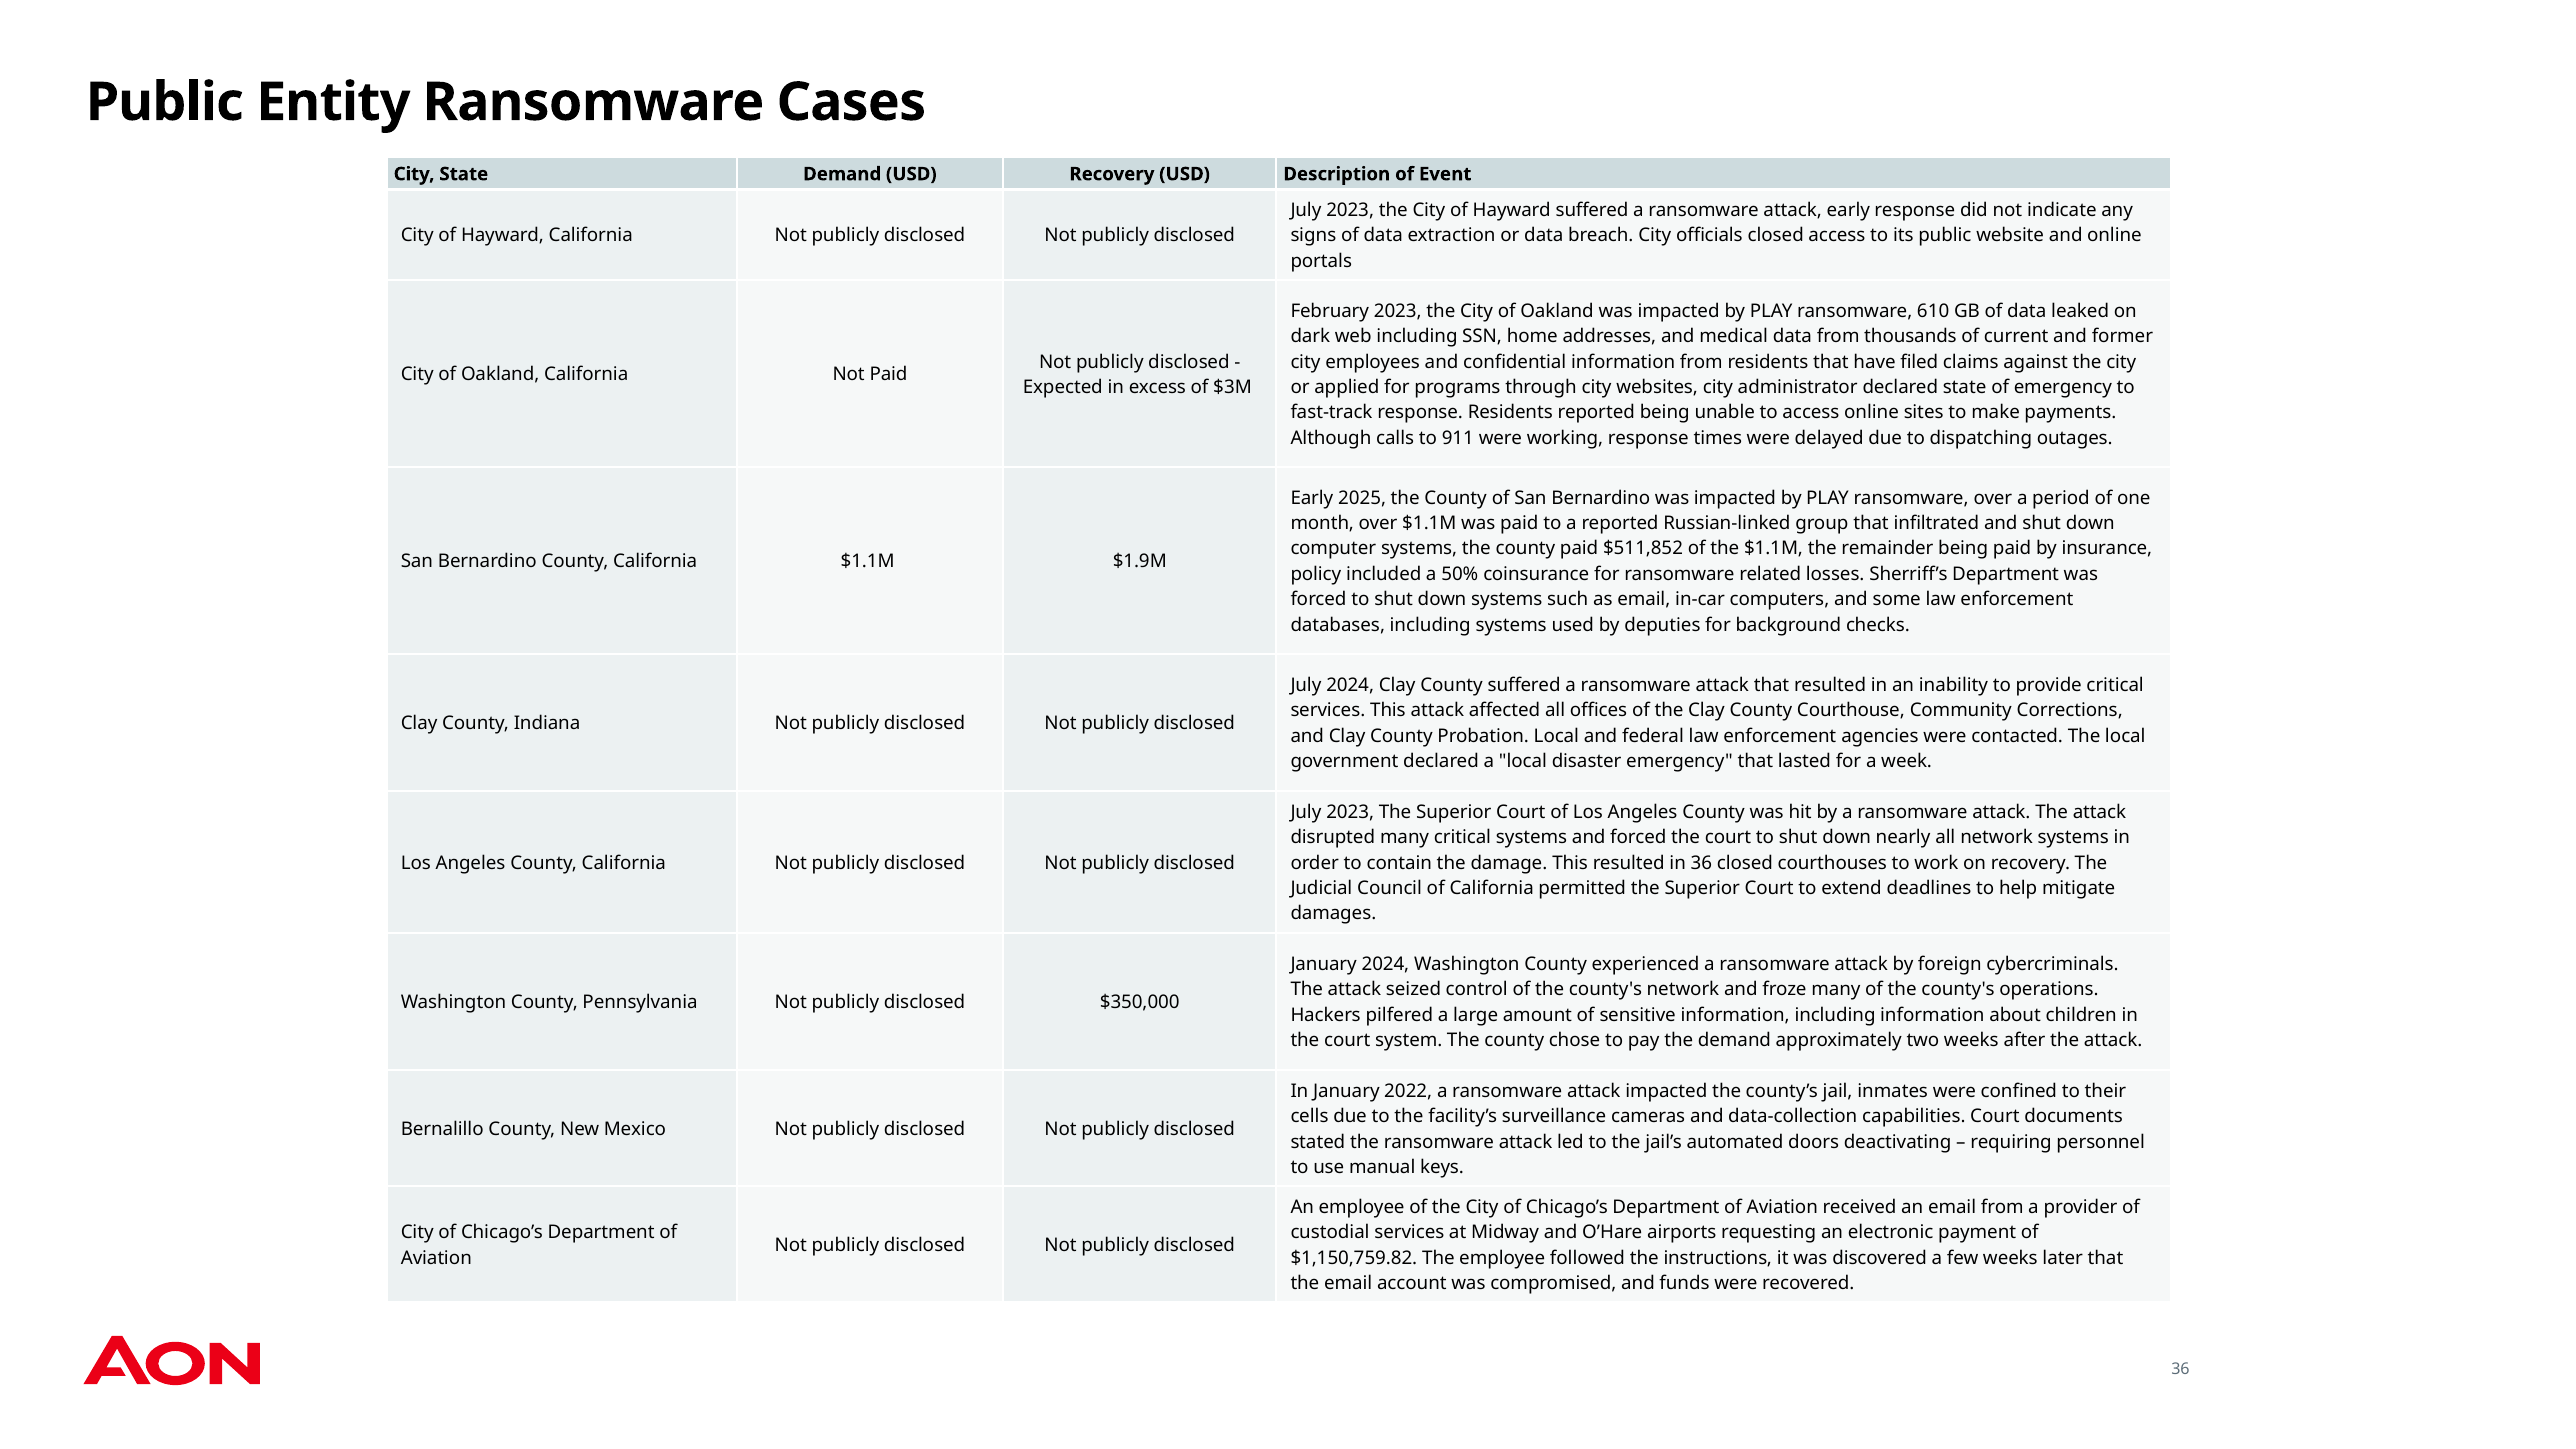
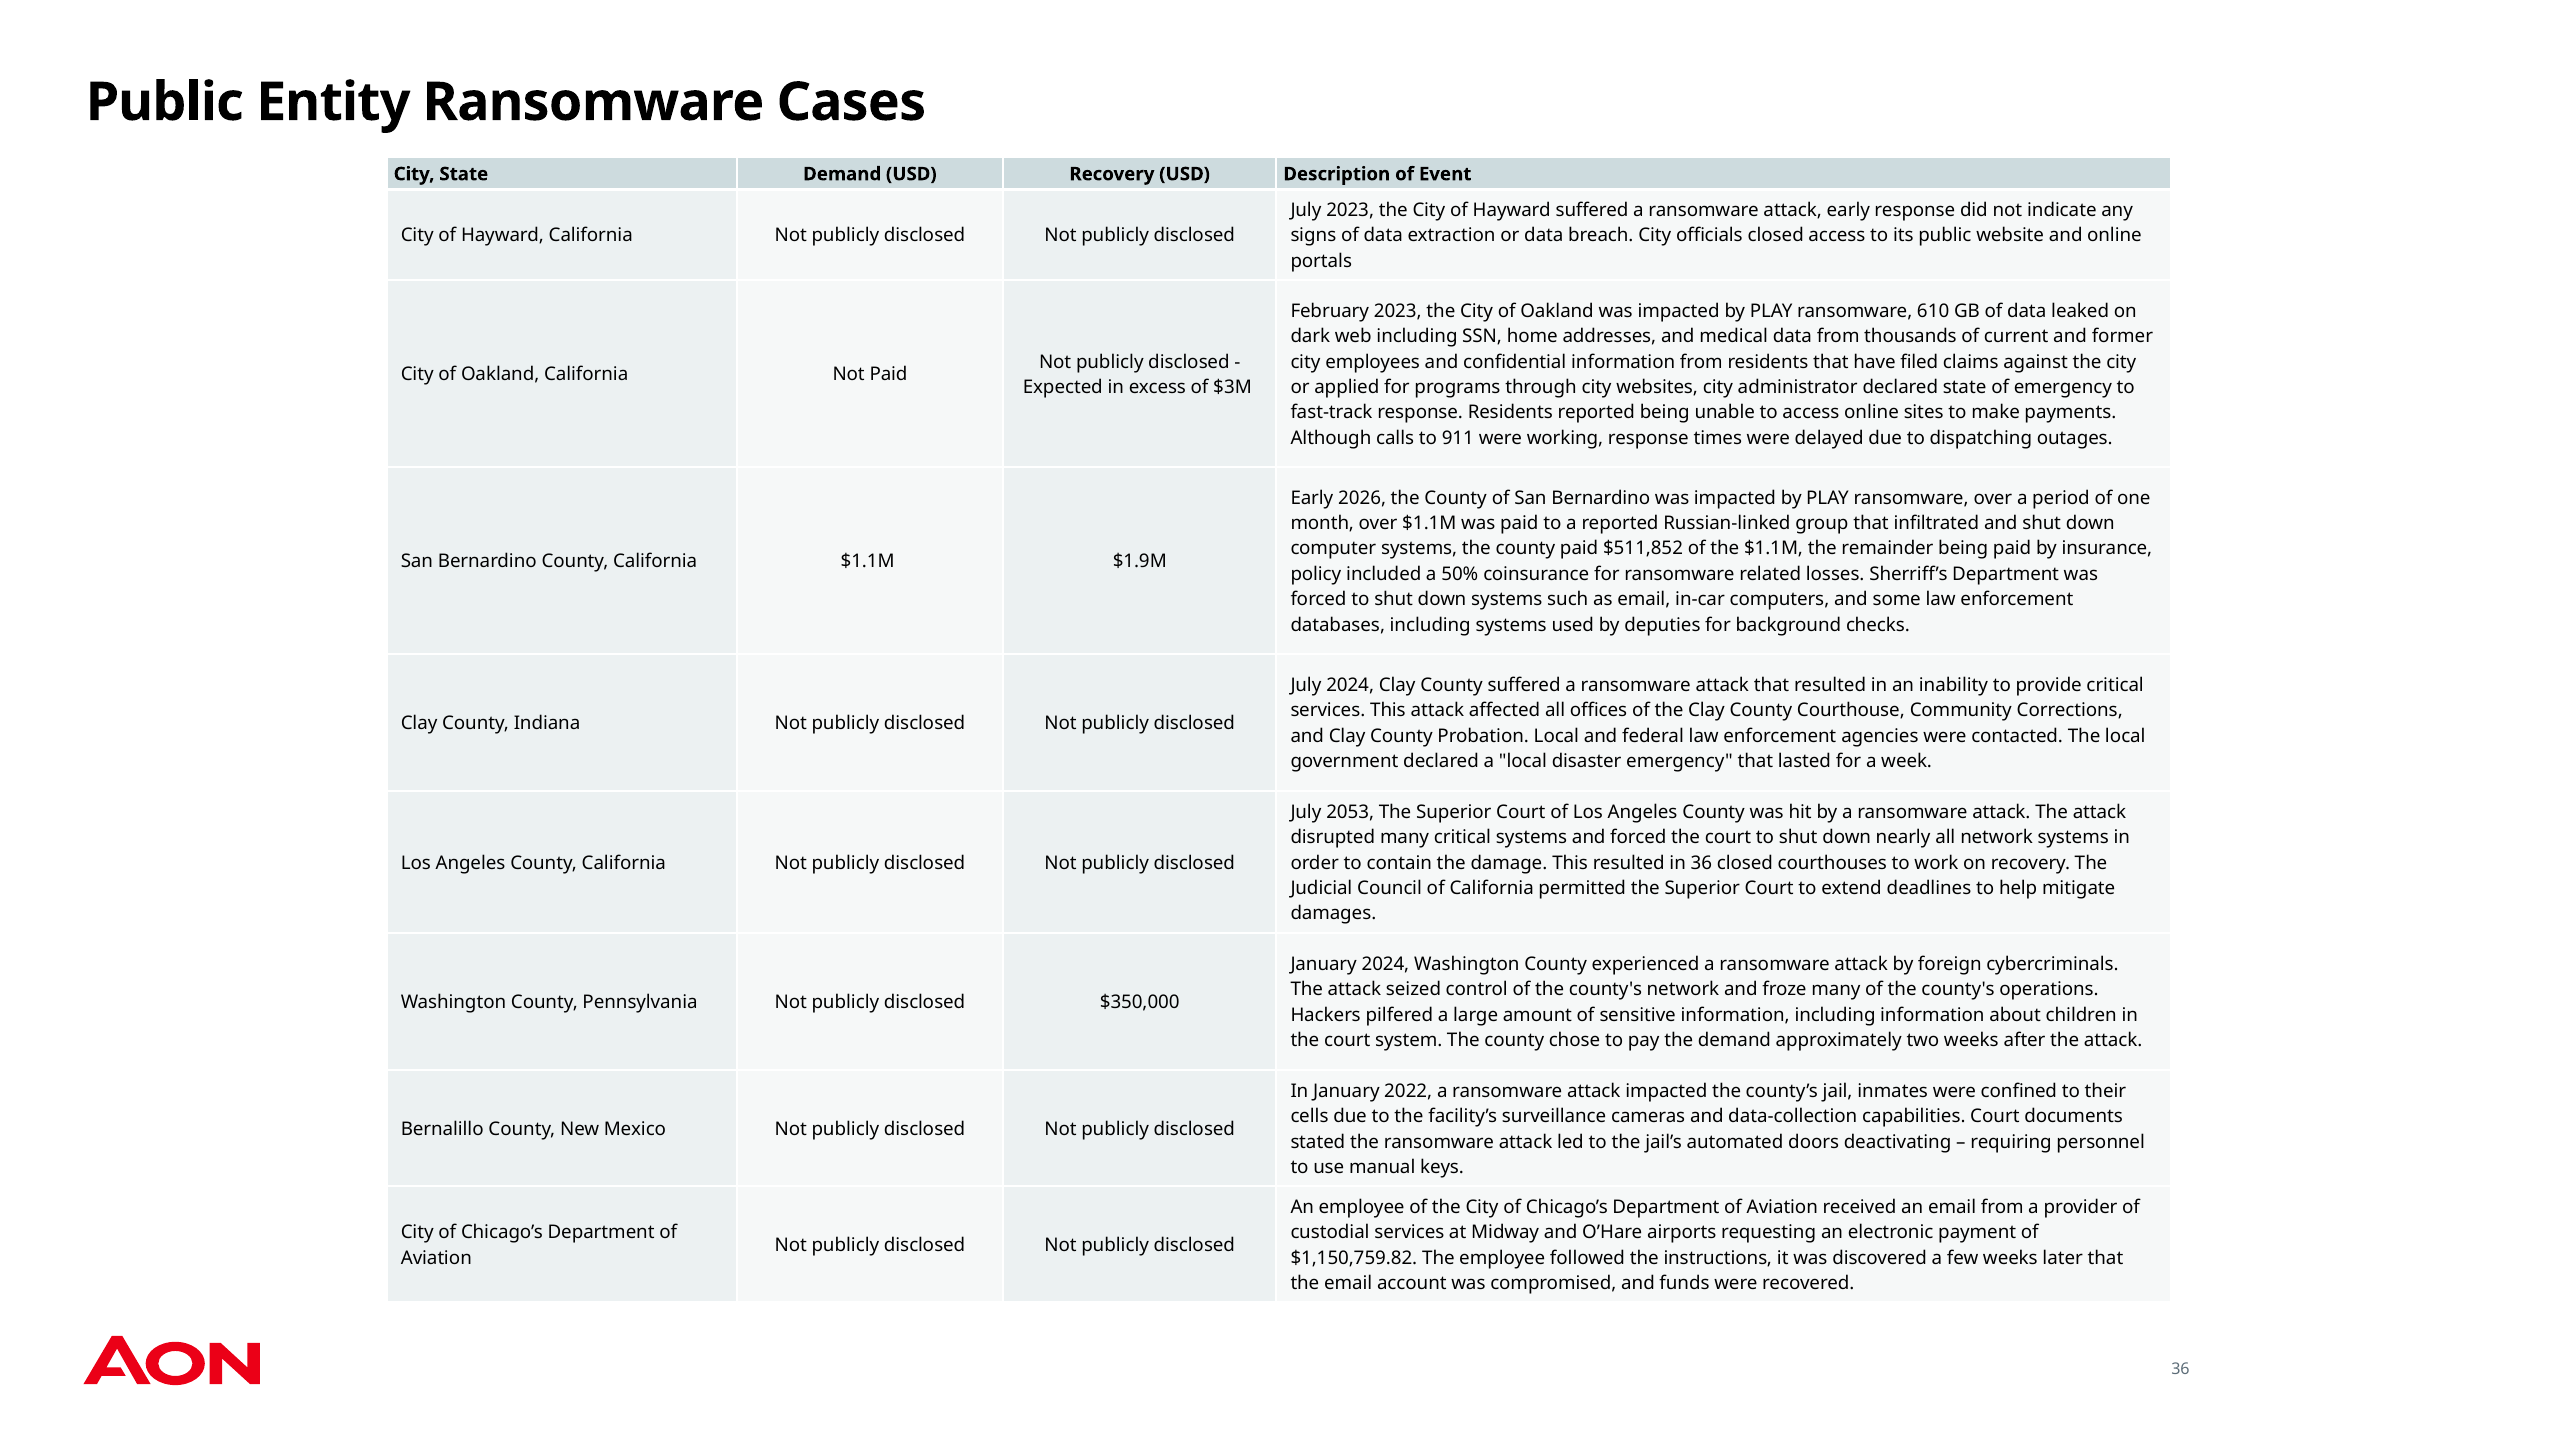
2025: 2025 -> 2026 (1362, 498)
2023: 2023 -> 2053 (1350, 812)
